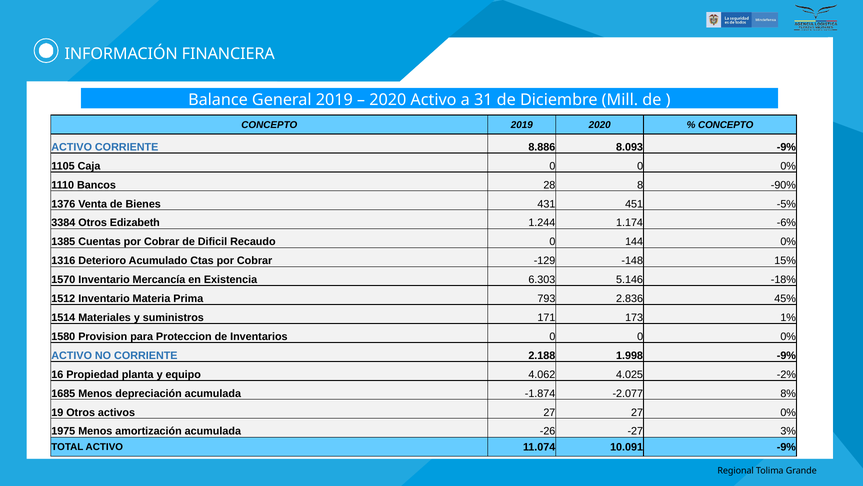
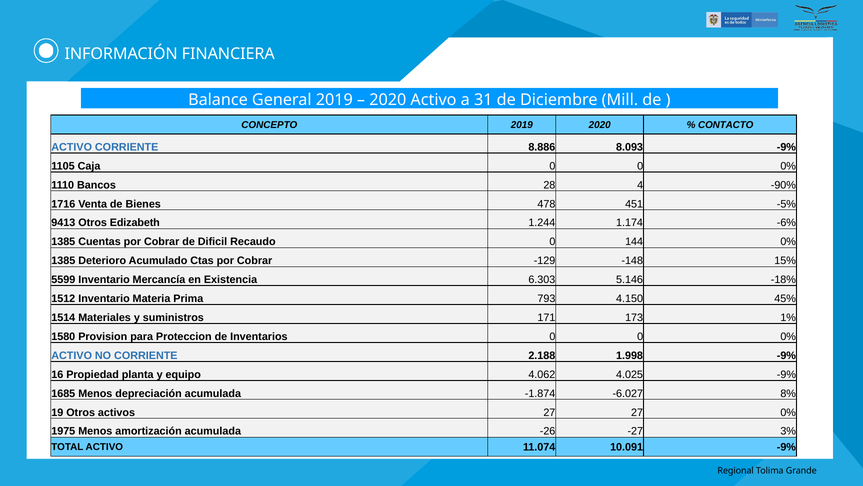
CONCEPTO: CONCEPTO -> CONTACTO (726, 125)
8: 8 -> 4 (640, 185)
1376: 1376 -> 1716 (63, 204)
431: 431 -> 478 (546, 204)
3384: 3384 -> 9413 (63, 223)
1316: 1316 -> 1385 (63, 261)
1570: 1570 -> 5599 (63, 279)
2.836: 2.836 -> 4.150 (630, 298)
4.025 -2%: -2% -> -9% (786, 374)
-2.077: -2.077 -> -6.027 (628, 393)
